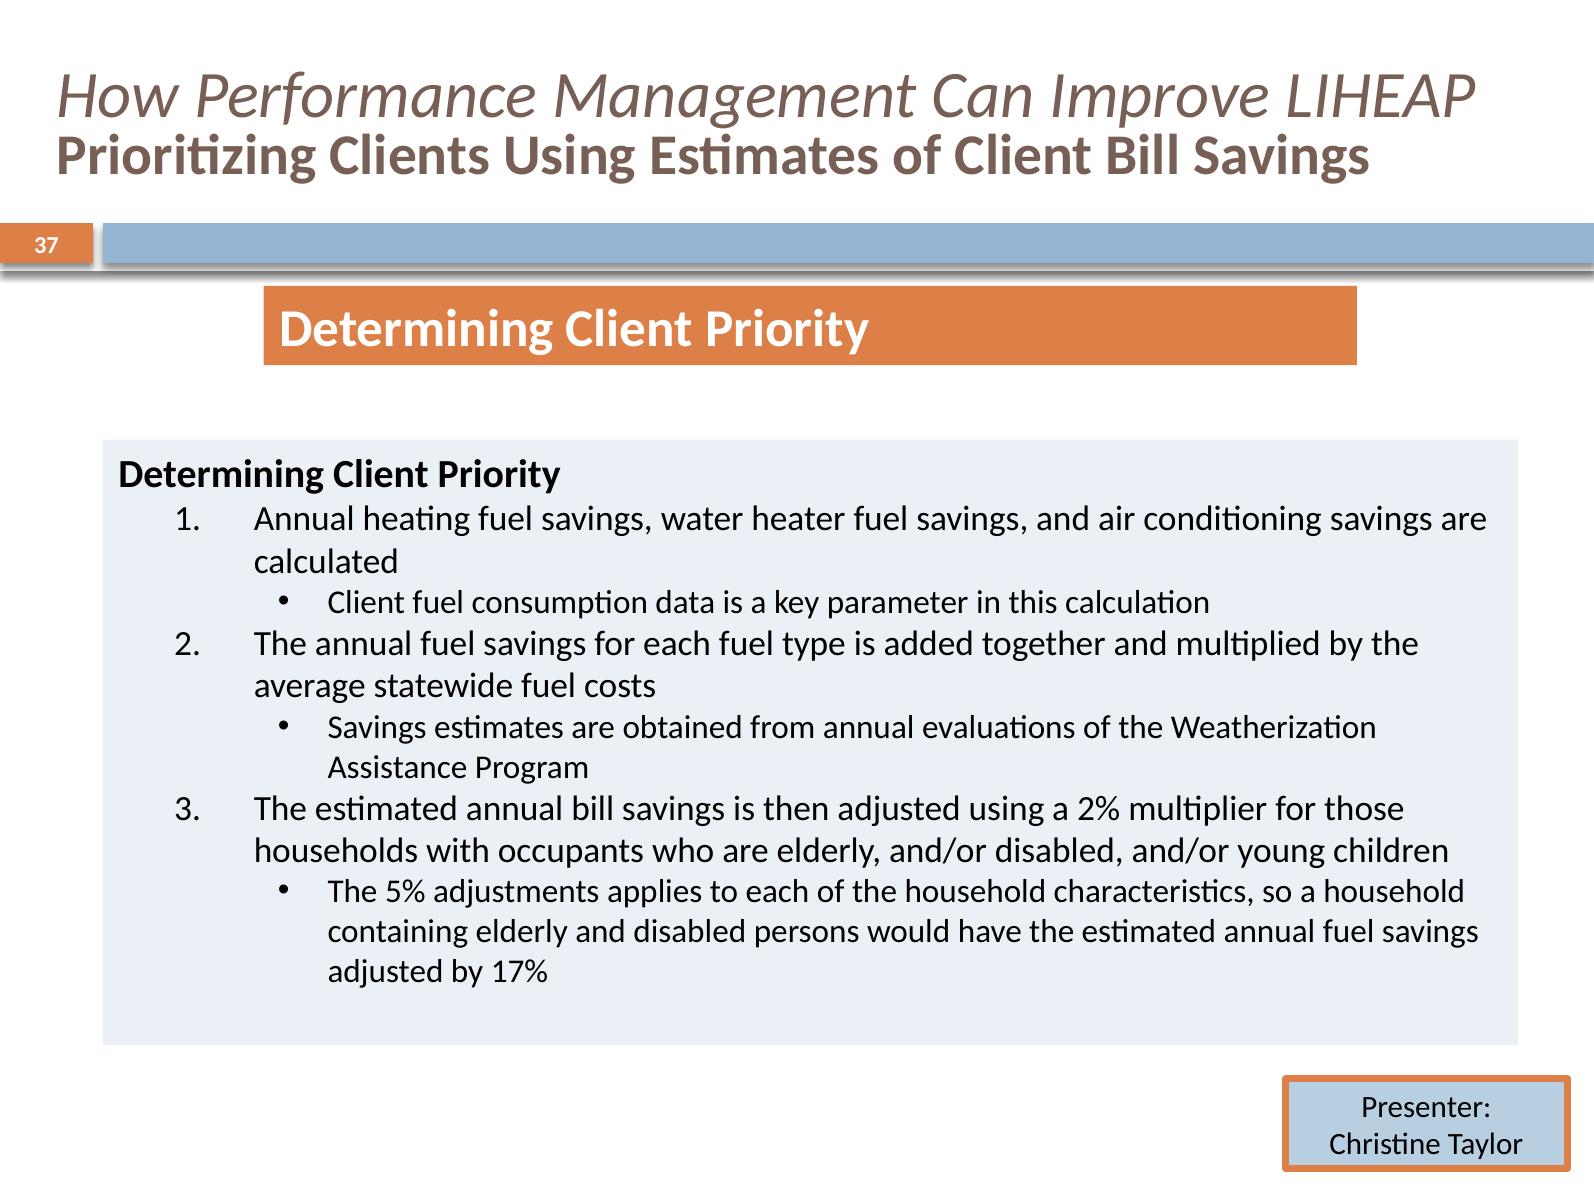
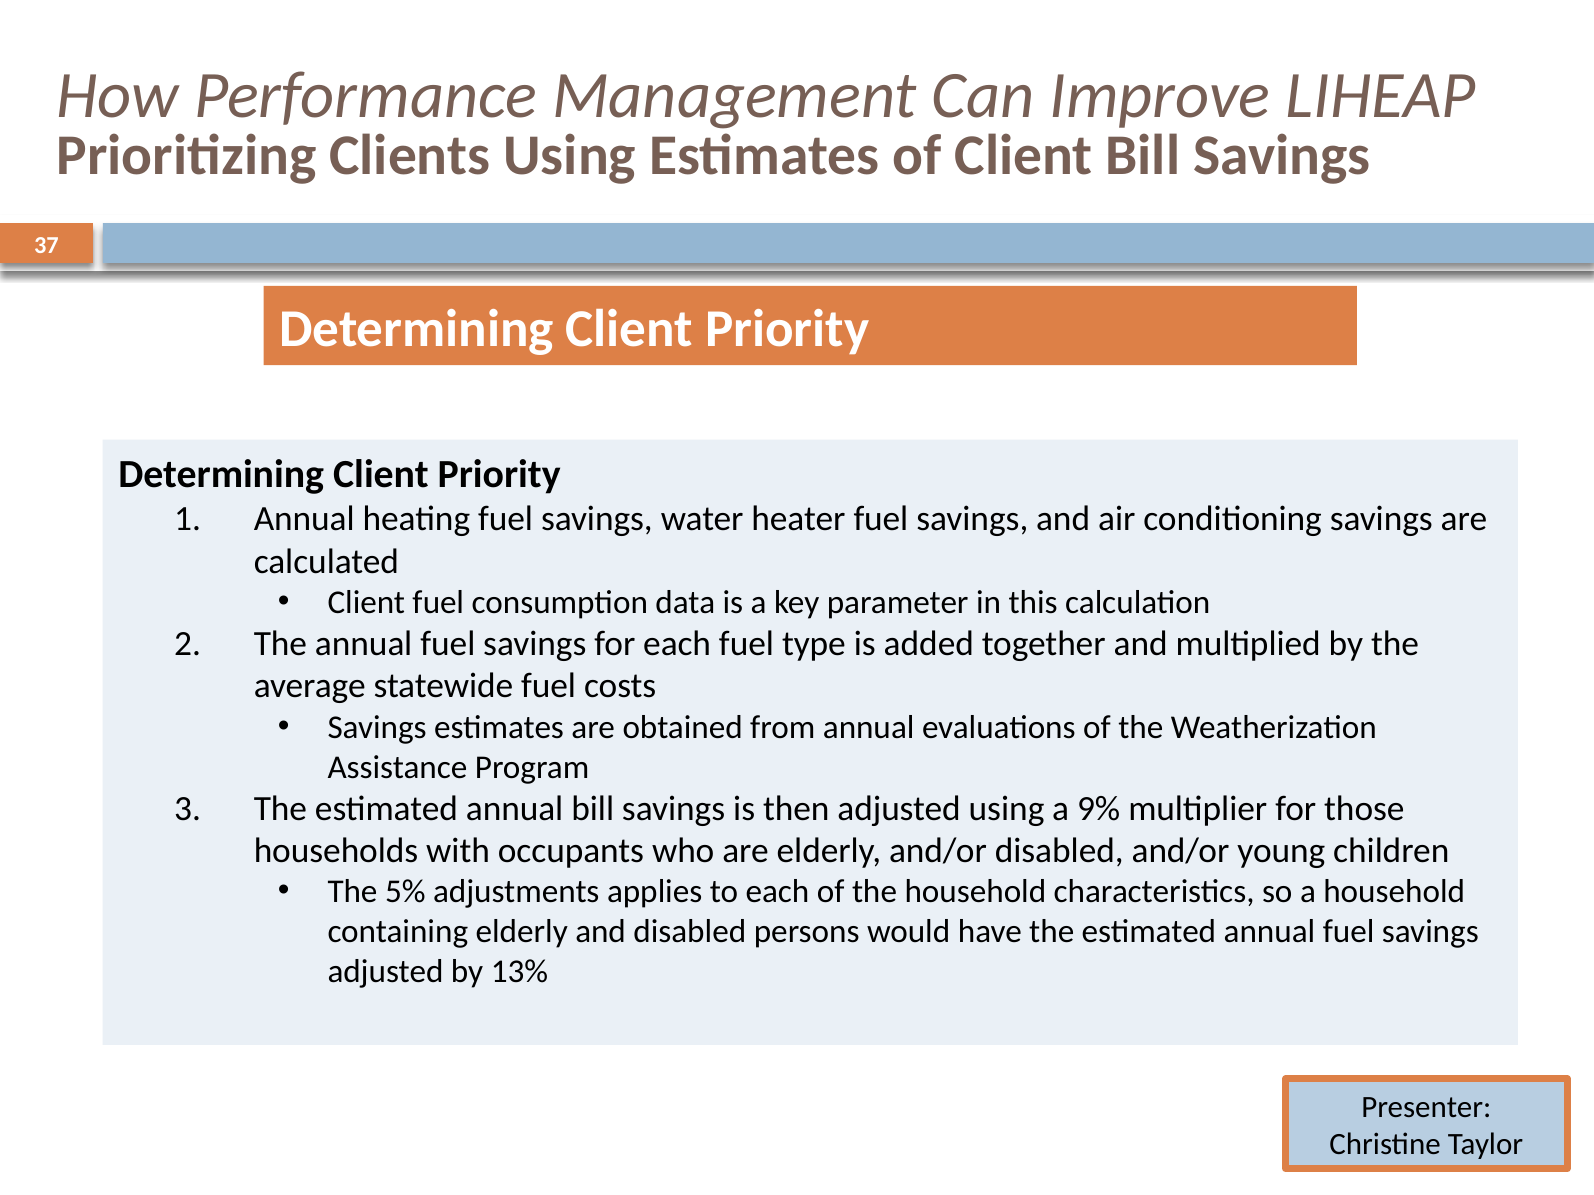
2%: 2% -> 9% (1099, 809)
17%: 17% -> 13% (519, 972)
